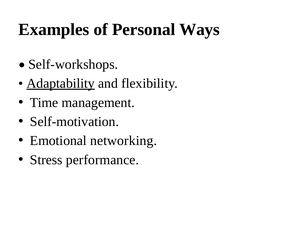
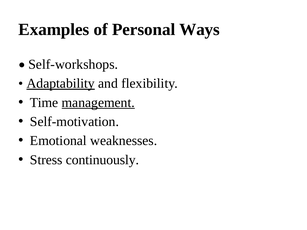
management underline: none -> present (98, 103)
networking: networking -> weaknesses (124, 141)
performance: performance -> continuously (103, 160)
